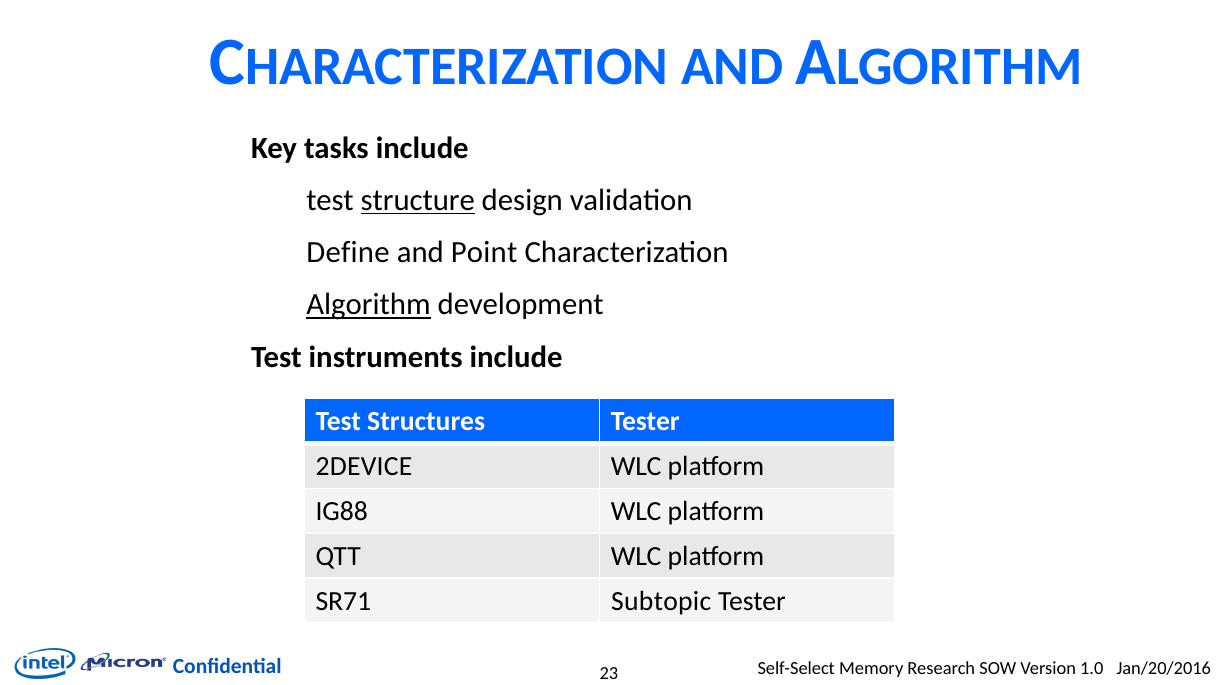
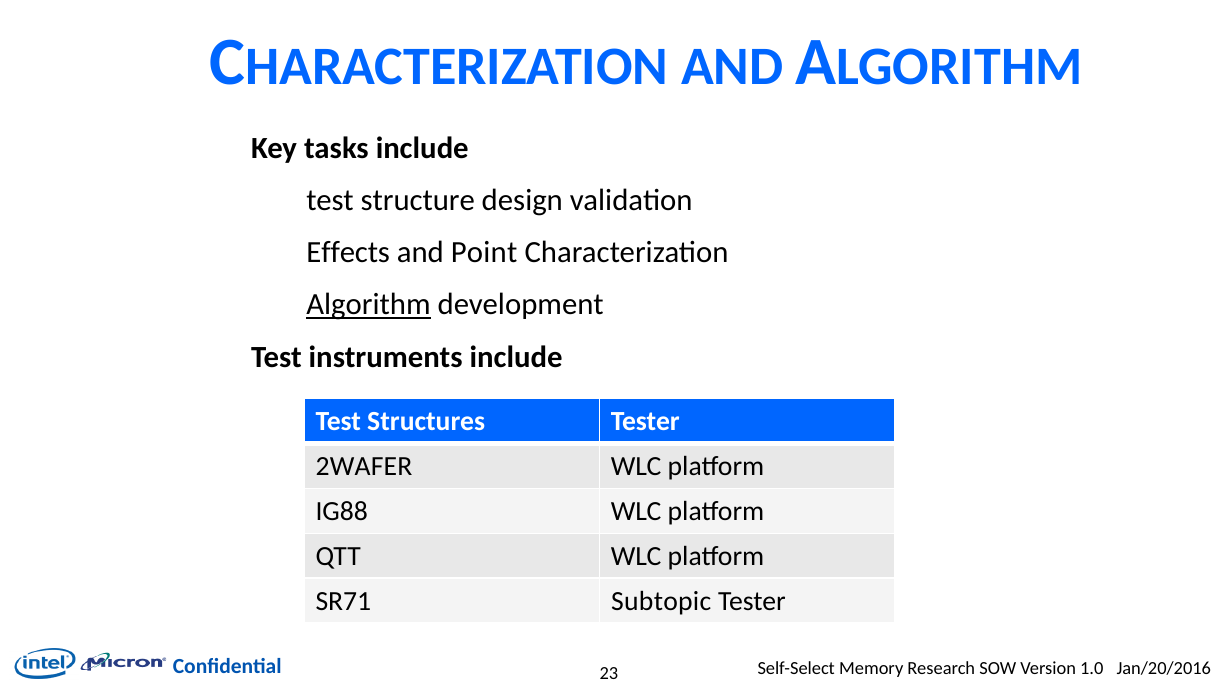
structure underline: present -> none (418, 200)
Define: Define -> Effects (348, 253)
2DEVICE: 2DEVICE -> 2WAFER (364, 466)
